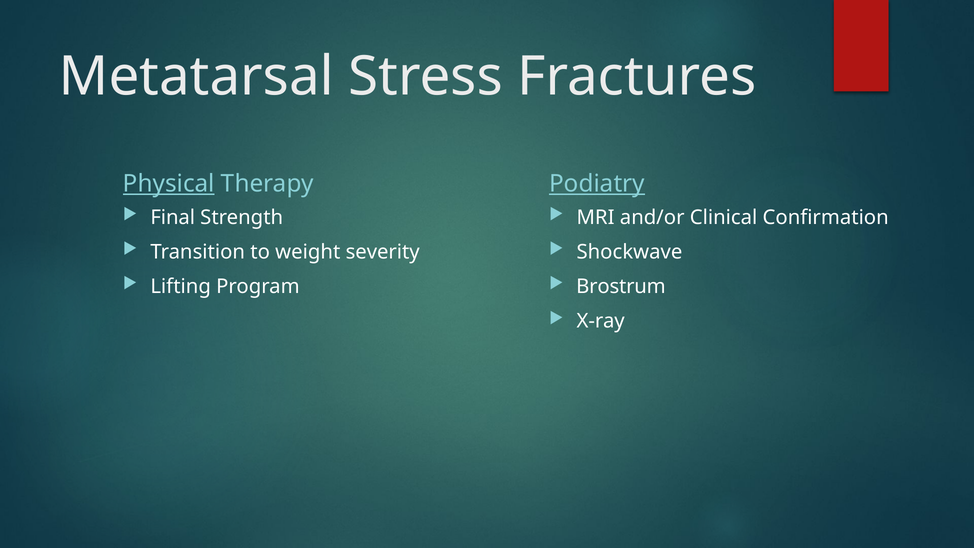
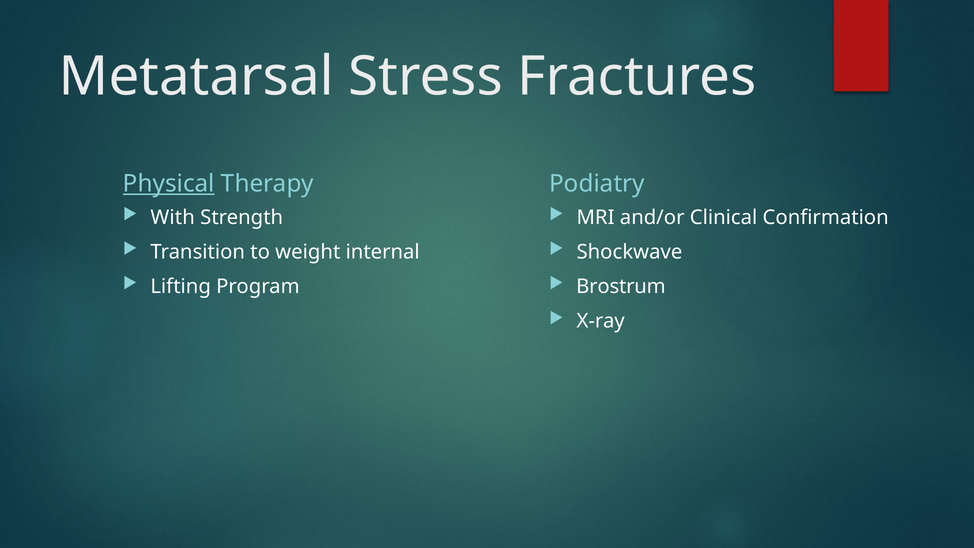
Podiatry underline: present -> none (597, 184)
Final: Final -> With (173, 217)
severity: severity -> internal (383, 252)
